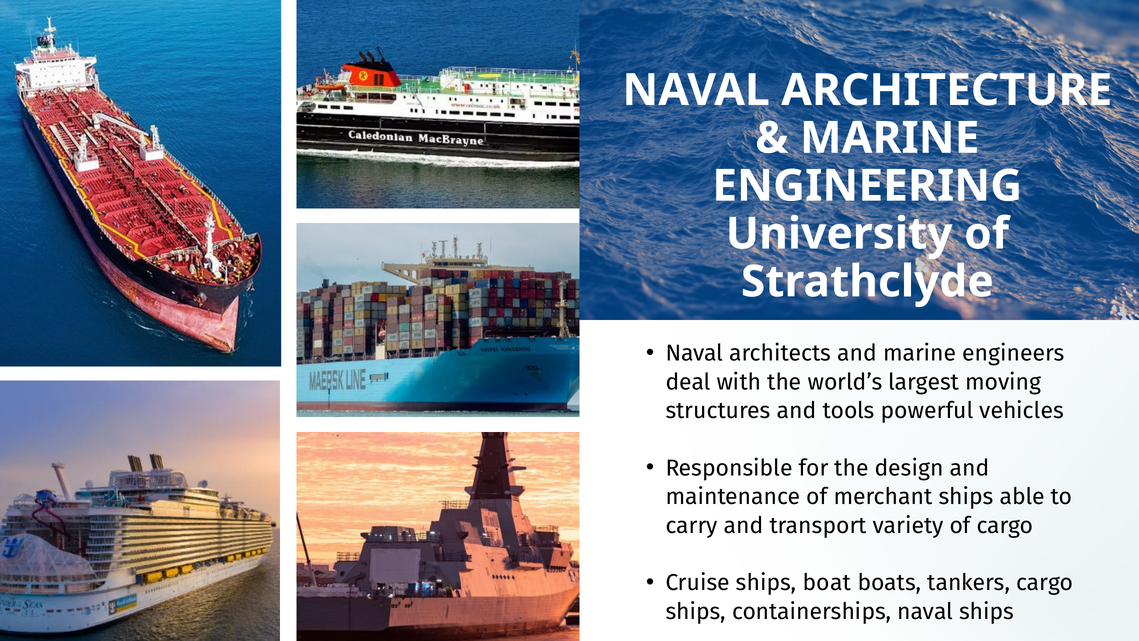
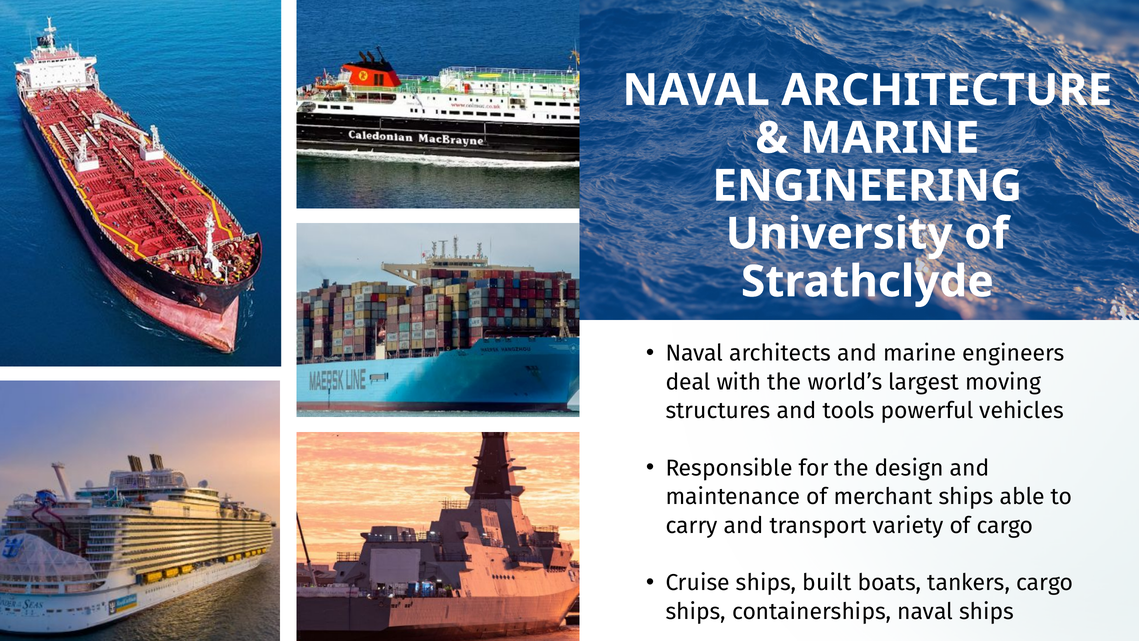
boat: boat -> built (827, 583)
